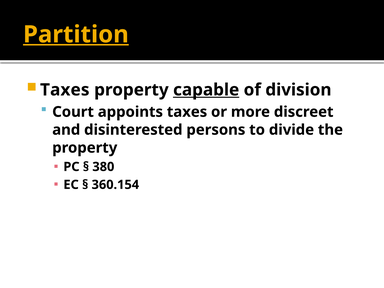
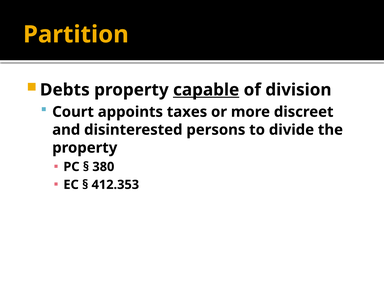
Partition underline: present -> none (76, 34)
Taxes: Taxes -> Debts (65, 90)
360.154: 360.154 -> 412.353 (115, 185)
